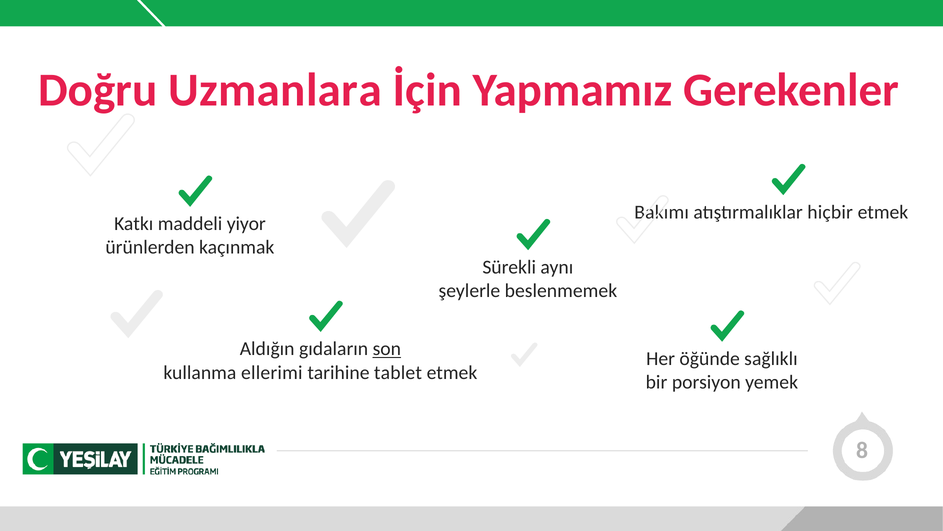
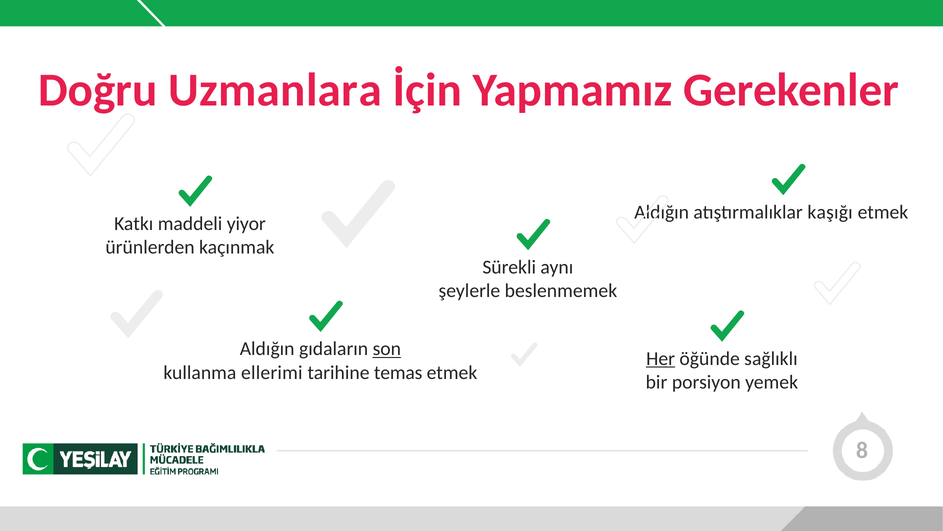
Bakımı: Bakımı -> Aldığın (662, 212)
hiçbir: hiçbir -> kaşığı (830, 212)
Her underline: none -> present (661, 358)
tablet: tablet -> temas (398, 372)
